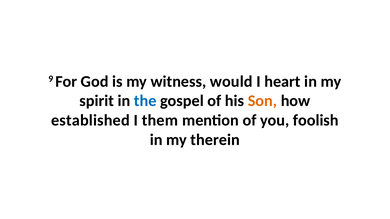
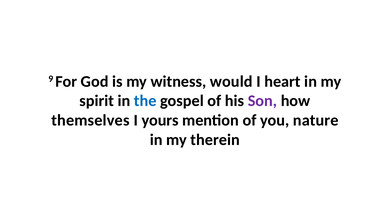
Son colour: orange -> purple (262, 101)
established: established -> themselves (90, 121)
them: them -> yours (160, 121)
foolish: foolish -> nature (316, 121)
